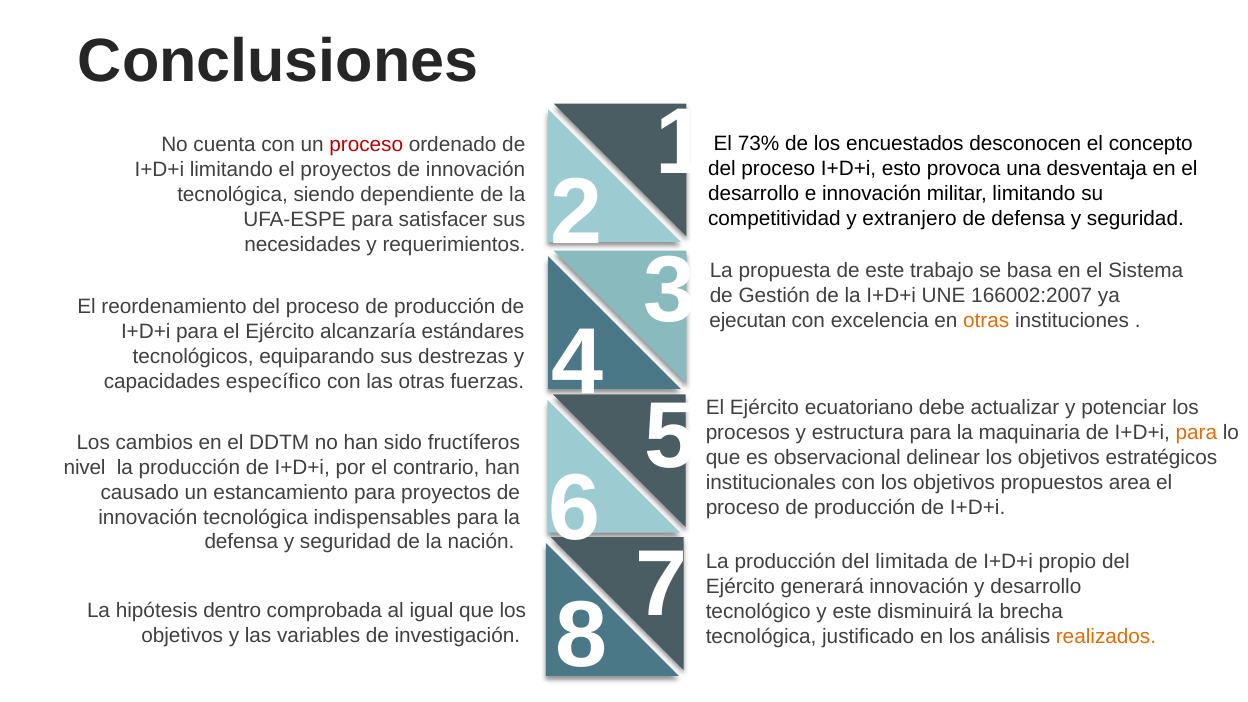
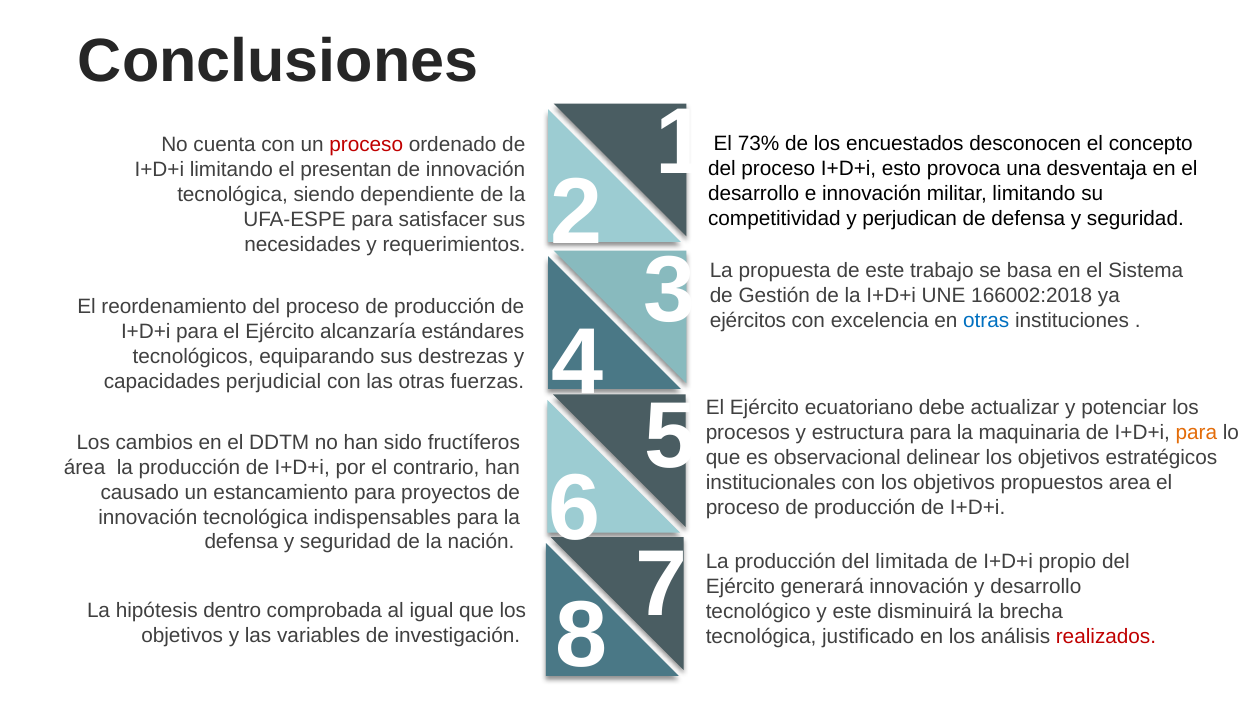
el proyectos: proyectos -> presentan (346, 170)
extranjero: extranjero -> perjudican (910, 218)
166002:2007: 166002:2007 -> 166002:2018 (1032, 296)
ejecutan: ejecutan -> ejércitos (748, 321)
otras colour: orange -> blue (986, 321)
específico: específico -> perjudicial (274, 381)
nivel: nivel -> área (85, 467)
realizados colour: orange -> red (1106, 636)
